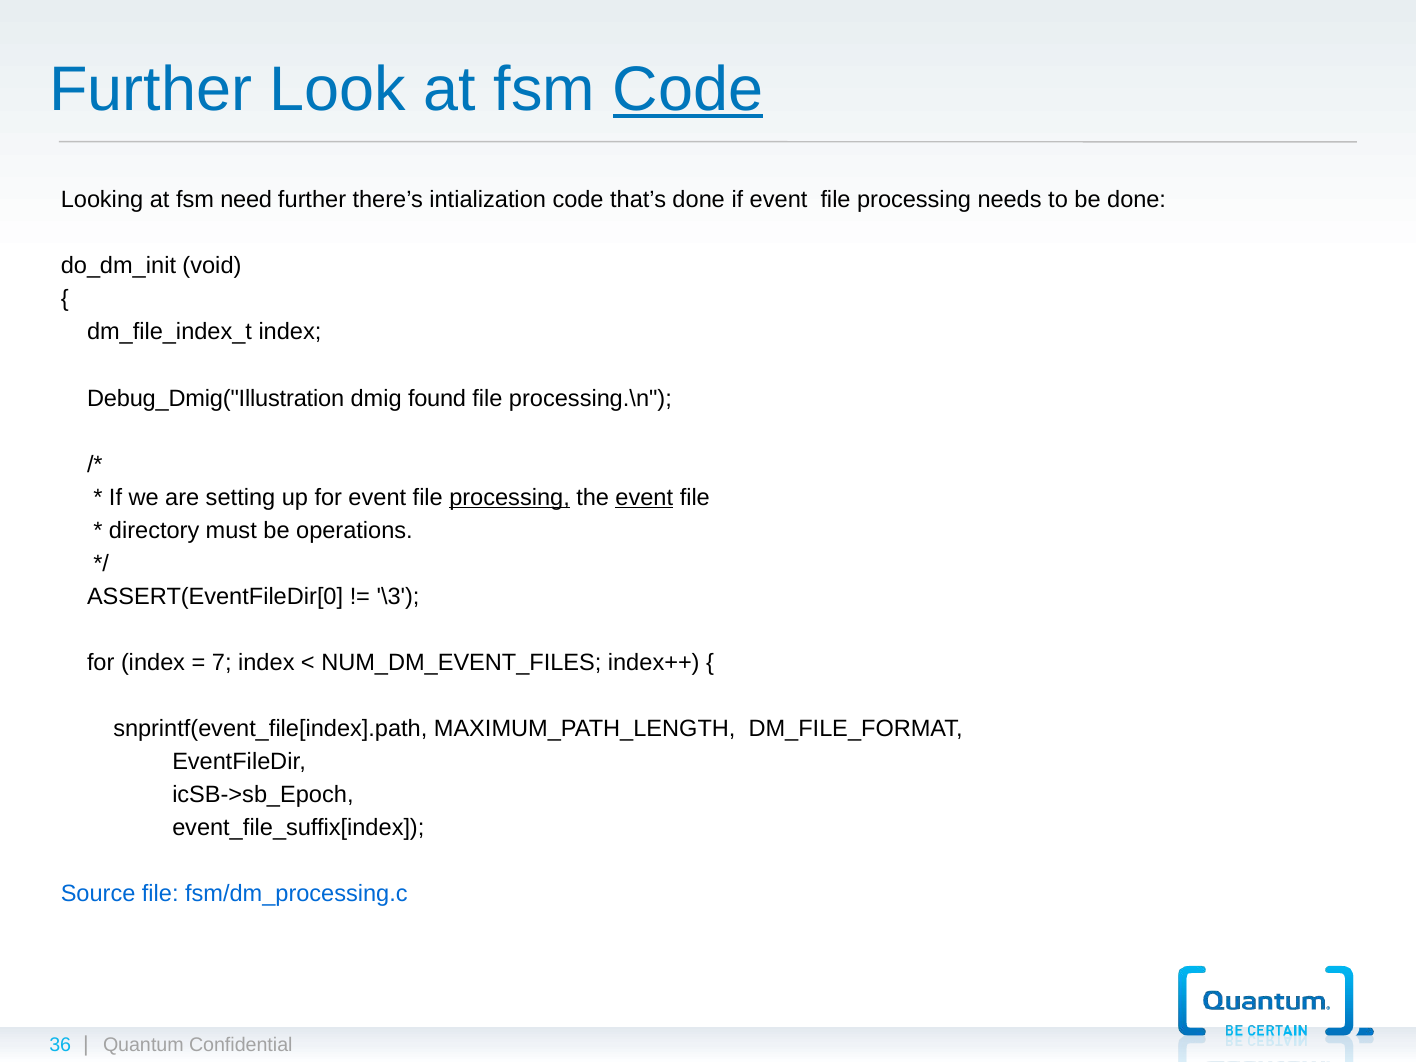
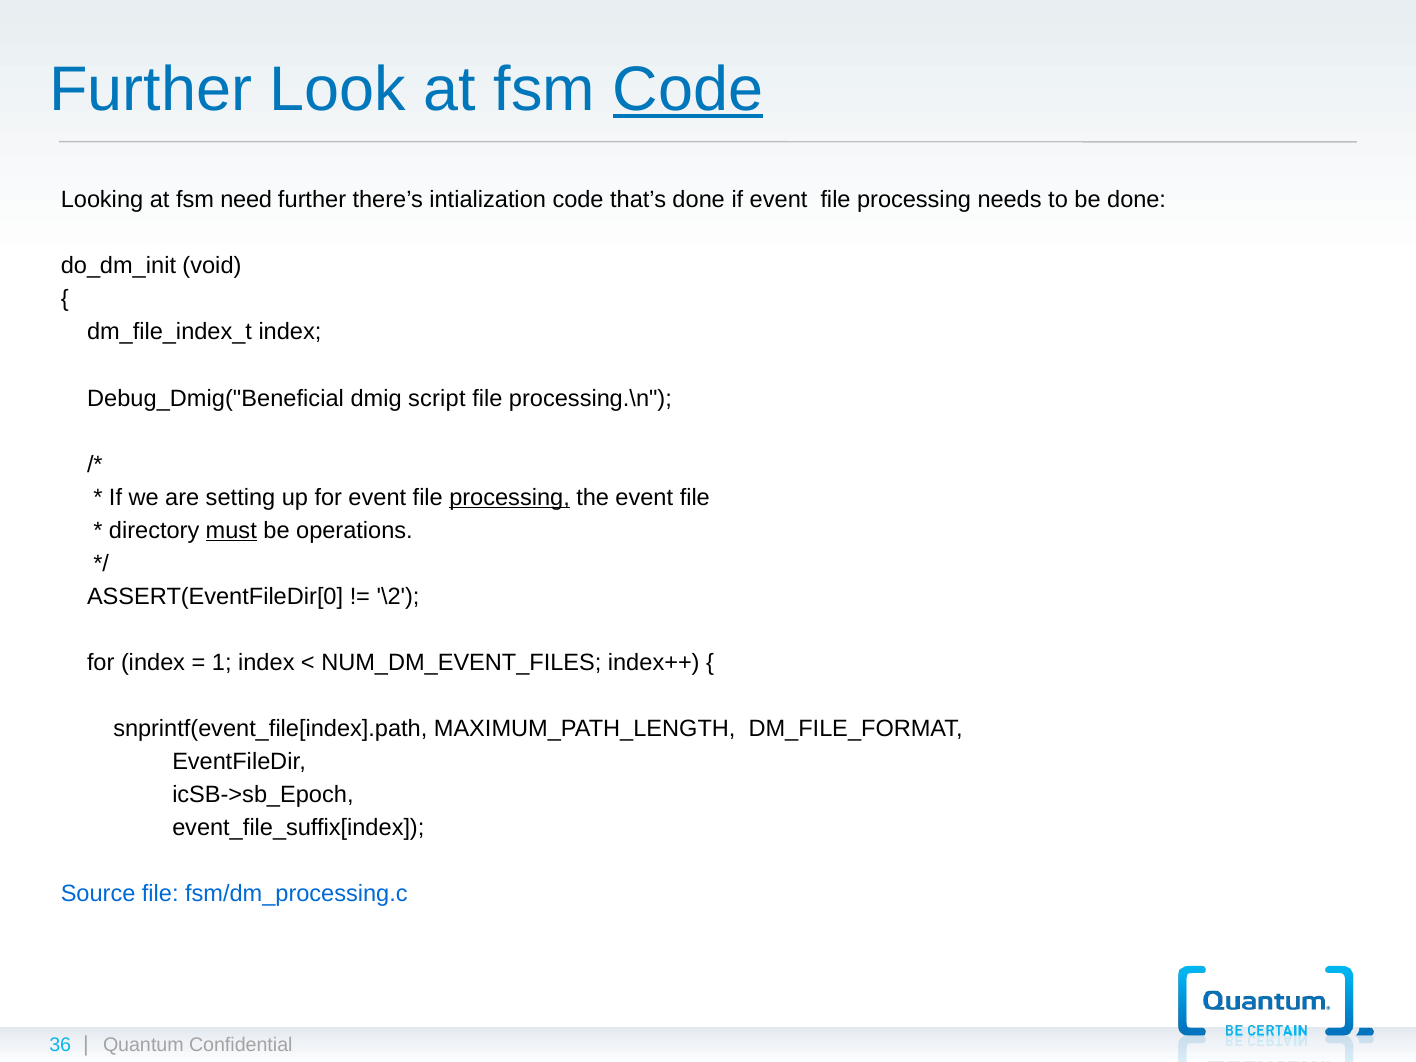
Debug_Dmig("Illustration: Debug_Dmig("Illustration -> Debug_Dmig("Beneficial (216, 398)
found: found -> script (437, 398)
event underline: present -> none (644, 497)
must underline: none -> present (231, 530)
\3: \3 -> \2 (398, 597)
7: 7 -> 1 (222, 663)
